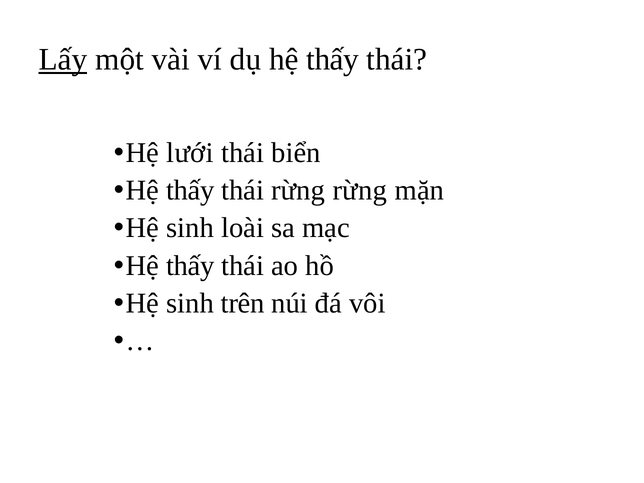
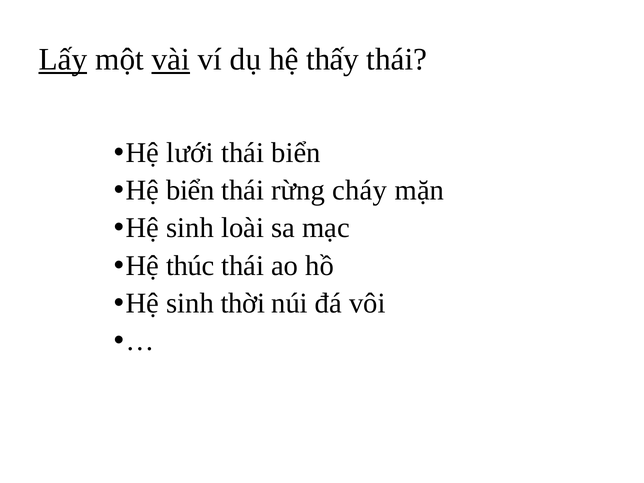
vài underline: none -> present (171, 59)
thấy: thấy -> biển (190, 190)
rừng rừng: rừng -> cháy (360, 190)
thấy: thấy -> thúc (190, 266)
trên: trên -> thời (243, 303)
